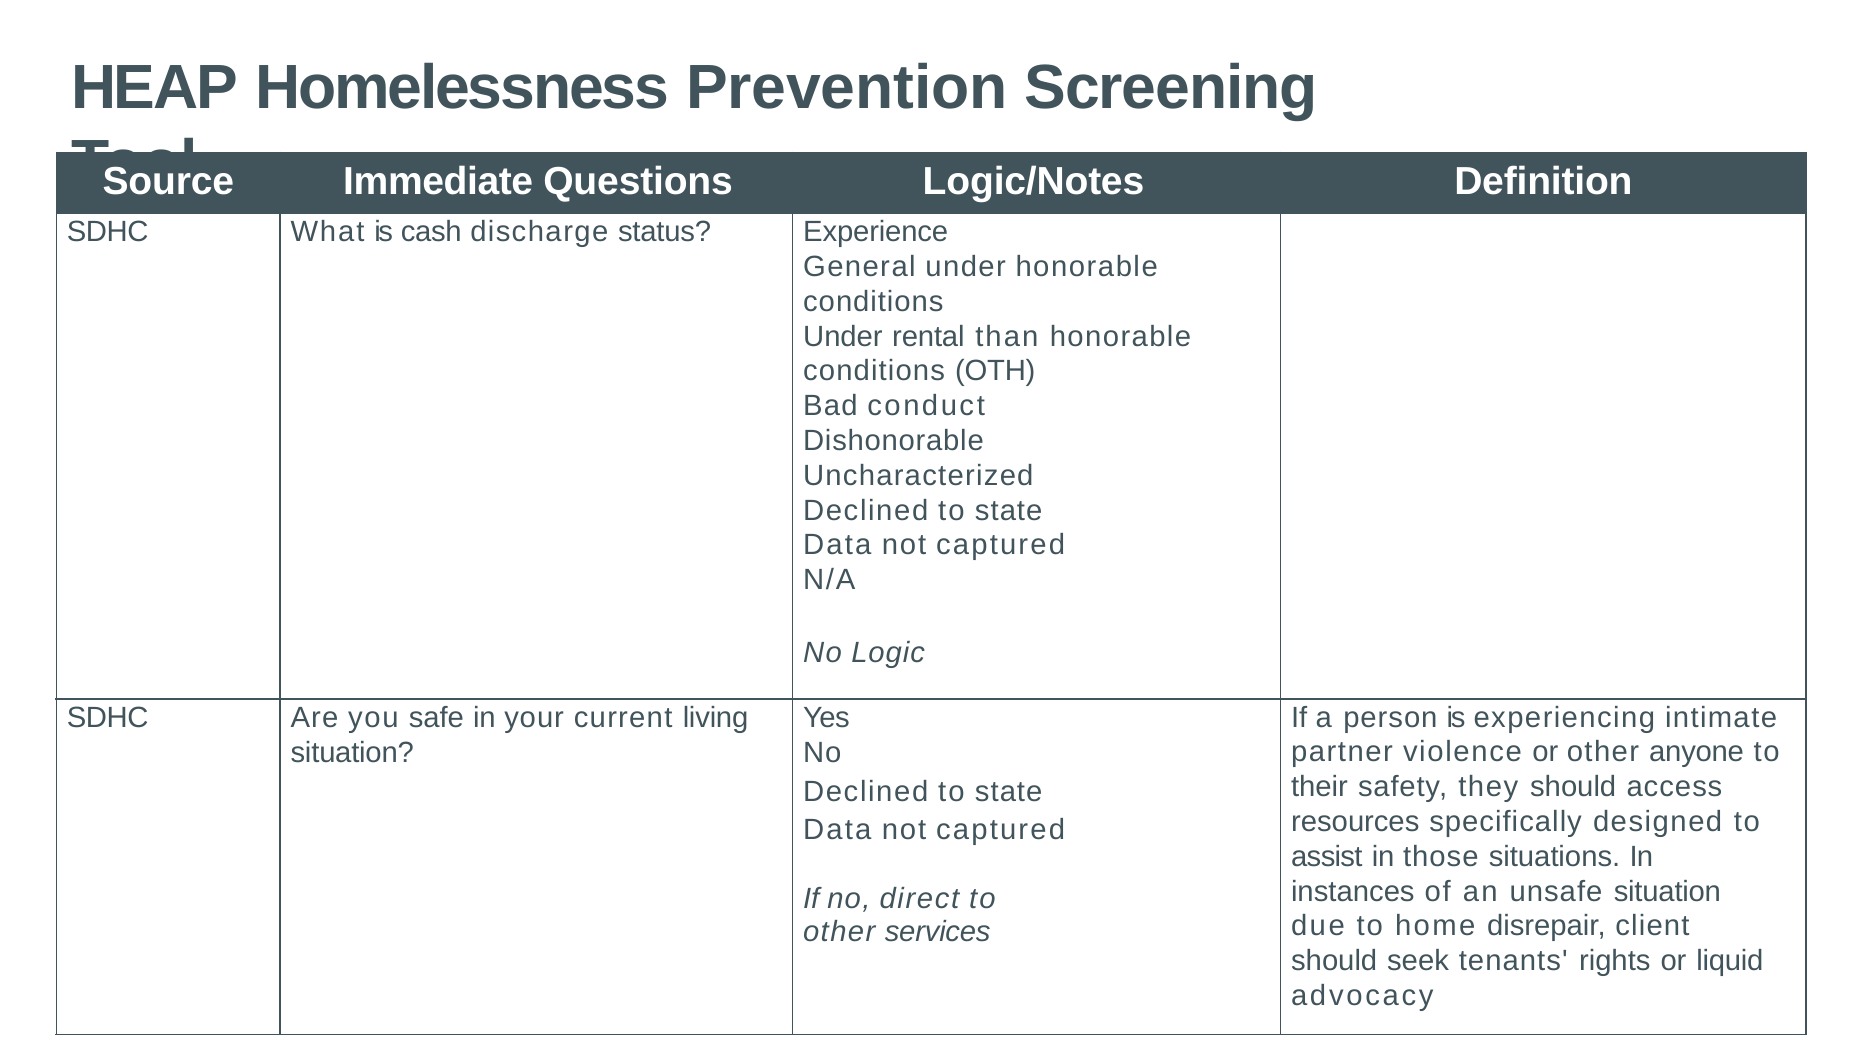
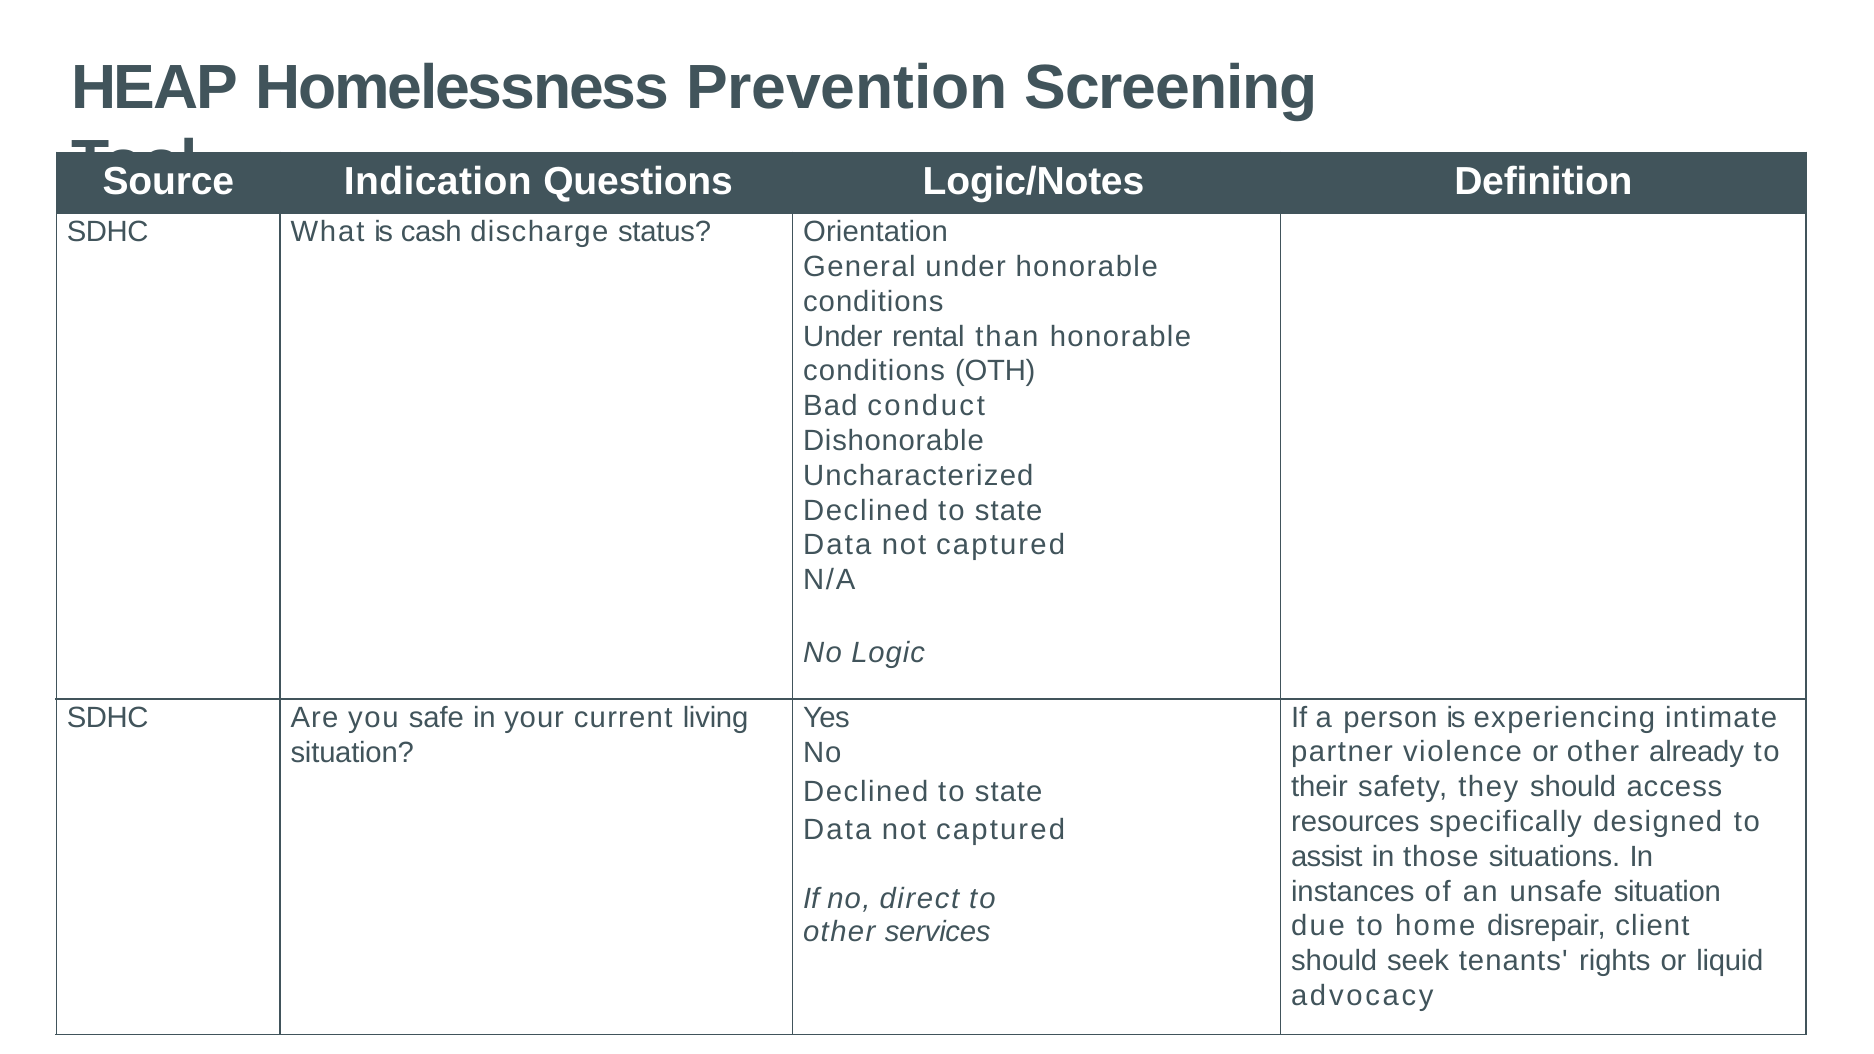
Immediate: Immediate -> Indication (438, 181)
Experience: Experience -> Orientation (876, 232)
anyone: anyone -> already (1697, 752)
